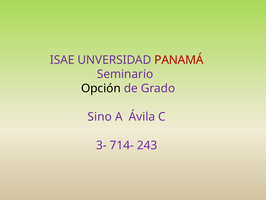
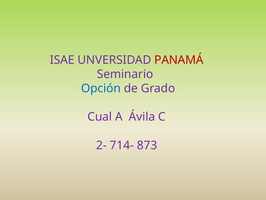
Opción colour: black -> blue (101, 88)
Sino: Sino -> Cual (100, 117)
3-: 3- -> 2- (101, 145)
243: 243 -> 873 (147, 145)
